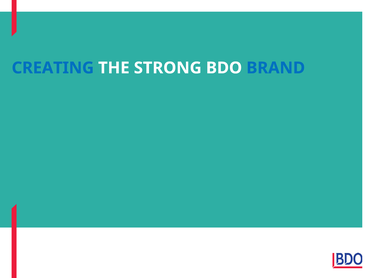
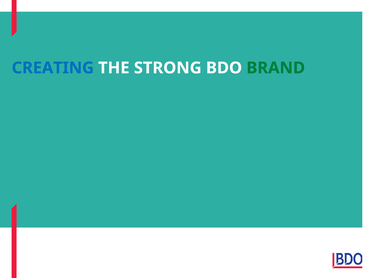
BRAND colour: blue -> green (276, 68)
